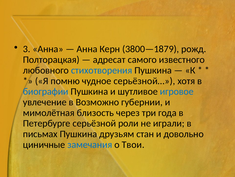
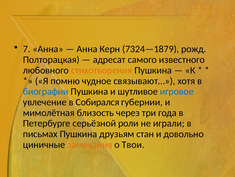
3: 3 -> 7 (27, 49)
3800—1879: 3800—1879 -> 7324—1879 (151, 49)
стихотворения colour: blue -> orange (102, 70)
серьёзной…: серьёзной… -> связывают… (144, 81)
Возможно: Возможно -> Собирался (97, 102)
замечания colour: blue -> orange (90, 144)
